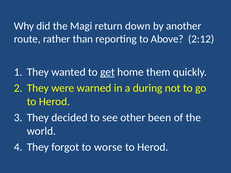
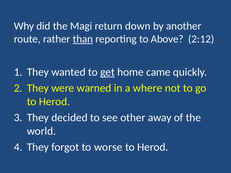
than underline: none -> present (83, 39)
them: them -> came (158, 72)
during: during -> where (148, 88)
been: been -> away (160, 118)
